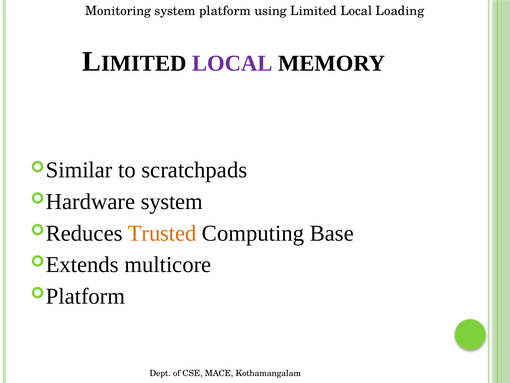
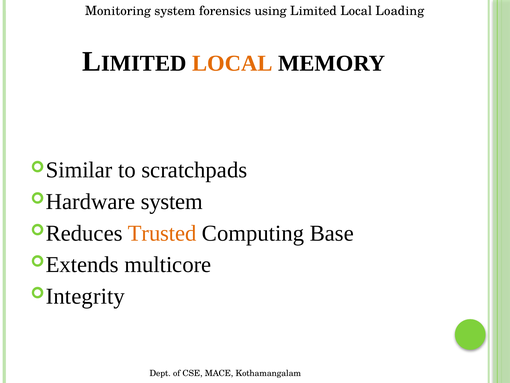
system platform: platform -> forensics (225, 11)
LOCAL colour: purple -> orange (232, 63)
Platform: Platform -> Integrity (85, 296)
